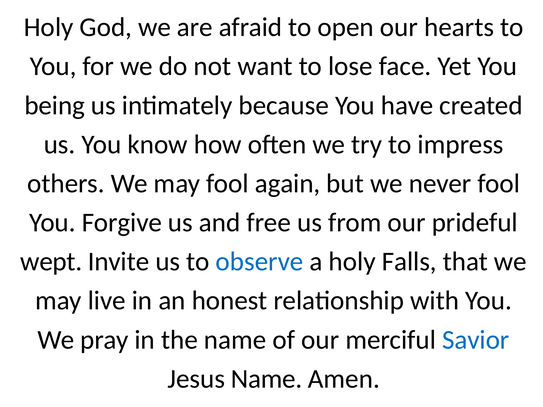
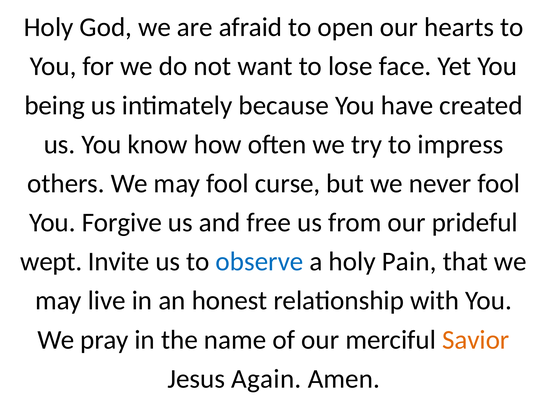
again: again -> curse (288, 184)
Falls: Falls -> Pain (409, 262)
Savior colour: blue -> orange (476, 340)
Jesus Name: Name -> Again (266, 379)
